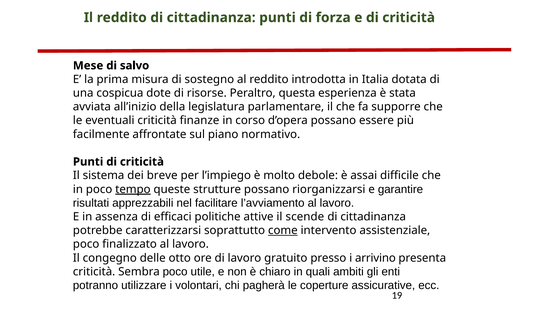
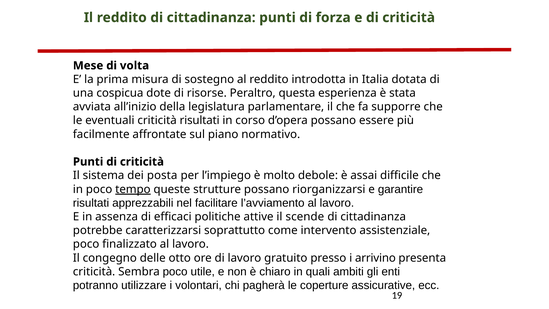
salvo: salvo -> volta (134, 66)
criticità finanze: finanze -> risultati (200, 120)
breve: breve -> posta (162, 175)
come underline: present -> none (283, 230)
